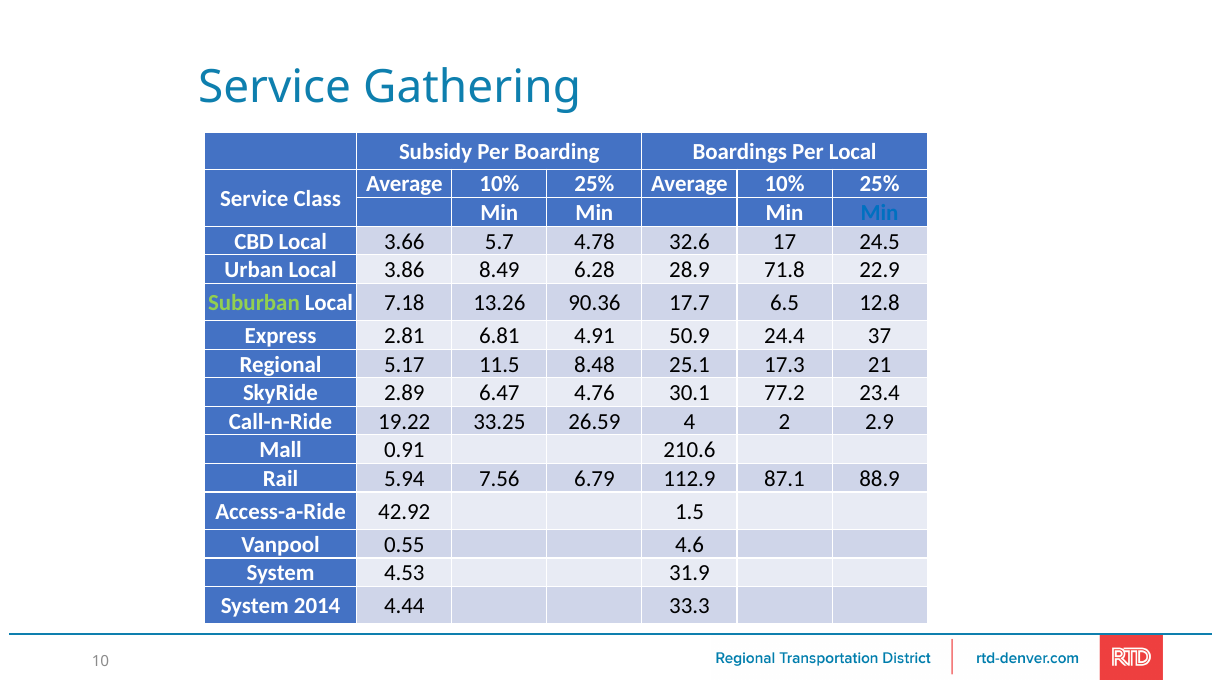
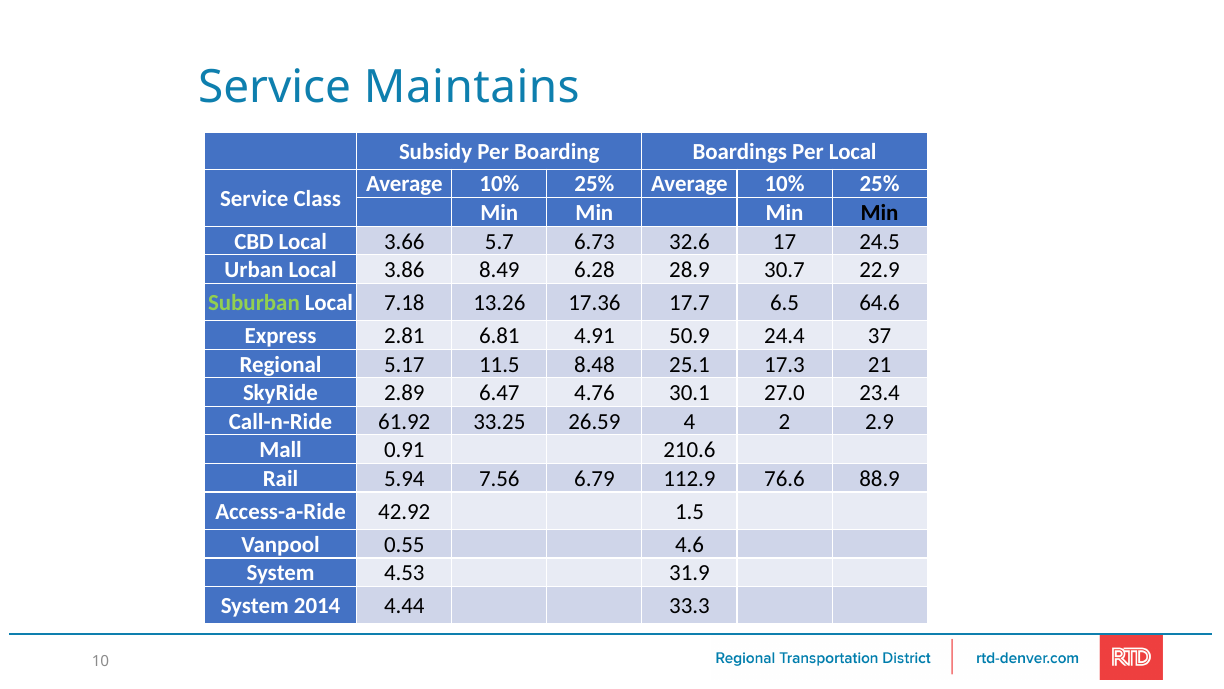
Gathering: Gathering -> Maintains (472, 87)
Min colour: blue -> black (880, 213)
4.78: 4.78 -> 6.73 (594, 241)
71.8: 71.8 -> 30.7 (785, 270)
90.36: 90.36 -> 17.36 (594, 303)
12.8: 12.8 -> 64.6 (880, 303)
77.2: 77.2 -> 27.0 (785, 393)
19.22: 19.22 -> 61.92 (404, 421)
87.1: 87.1 -> 76.6 (785, 478)
